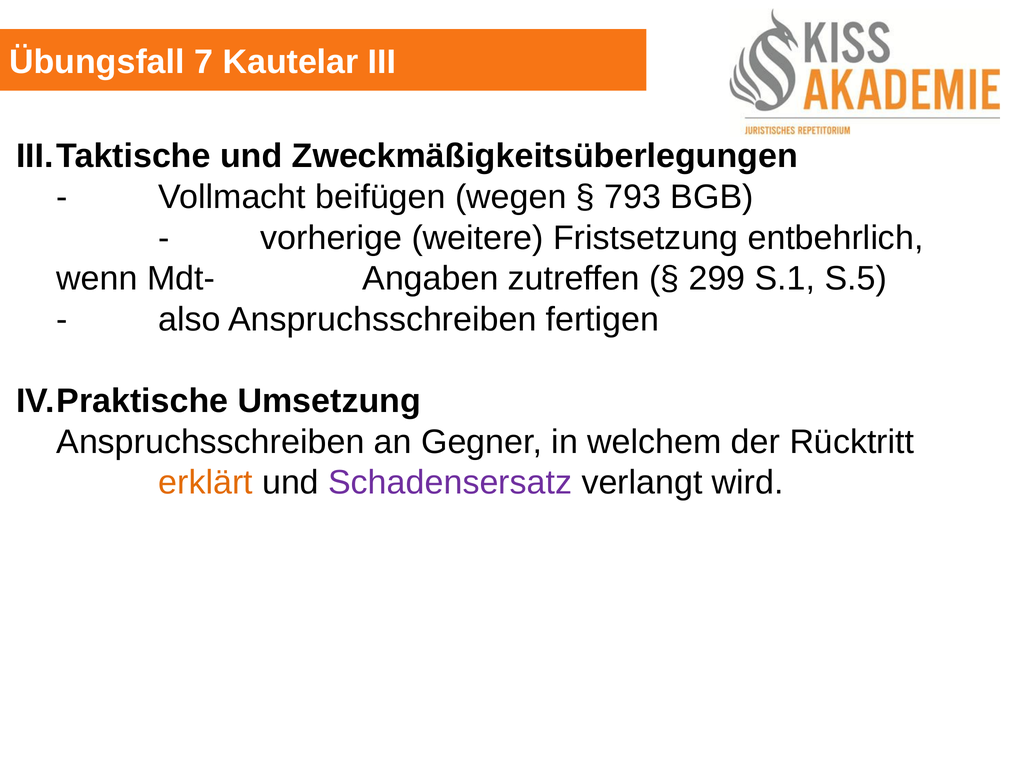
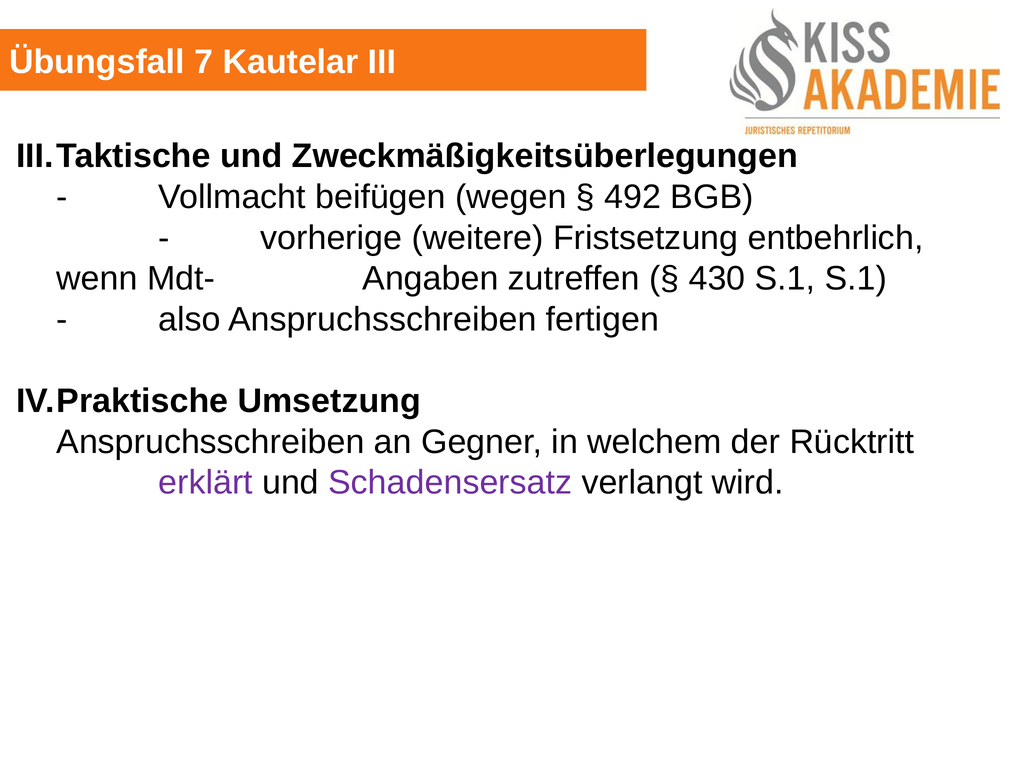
793: 793 -> 492 (633, 197)
299: 299 -> 430 (717, 279)
S.1 S.5: S.5 -> S.1 (856, 279)
erklärt colour: orange -> purple (206, 483)
